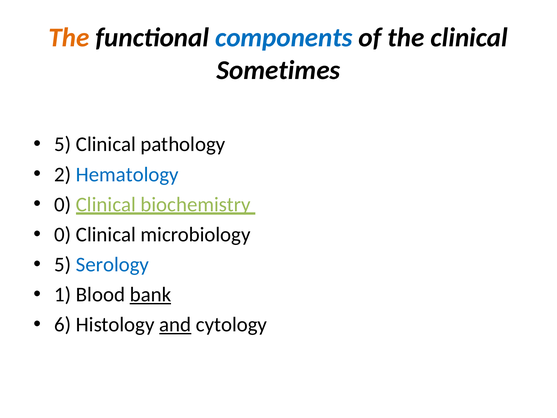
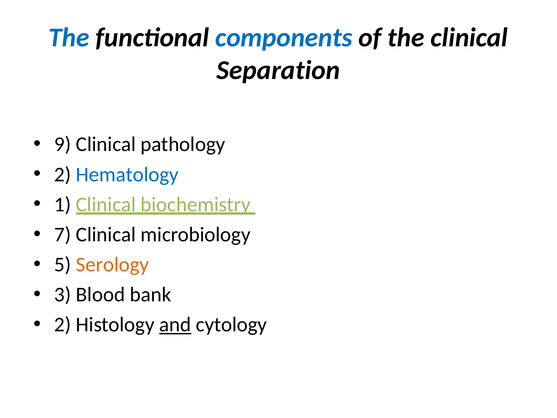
The colour: orange -> blue (69, 38)
Sometimes: Sometimes -> Separation (278, 70)
5: 5 -> 9 (63, 144)
0: 0 -> 1 (63, 204)
0: 0 -> 7 (63, 234)
Serology colour: blue -> orange (112, 264)
1: 1 -> 3 (63, 295)
bank underline: present -> none (150, 295)
6: 6 -> 2 (63, 325)
